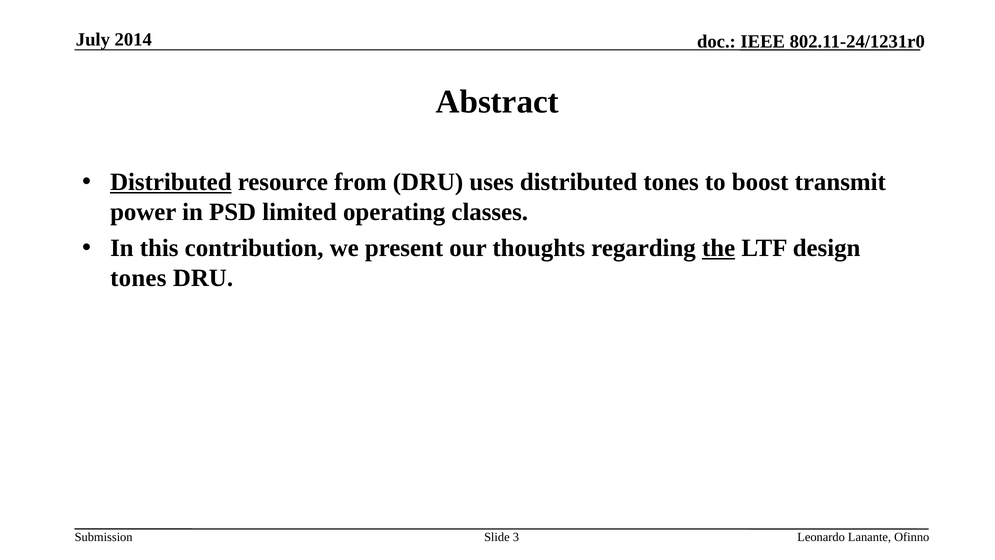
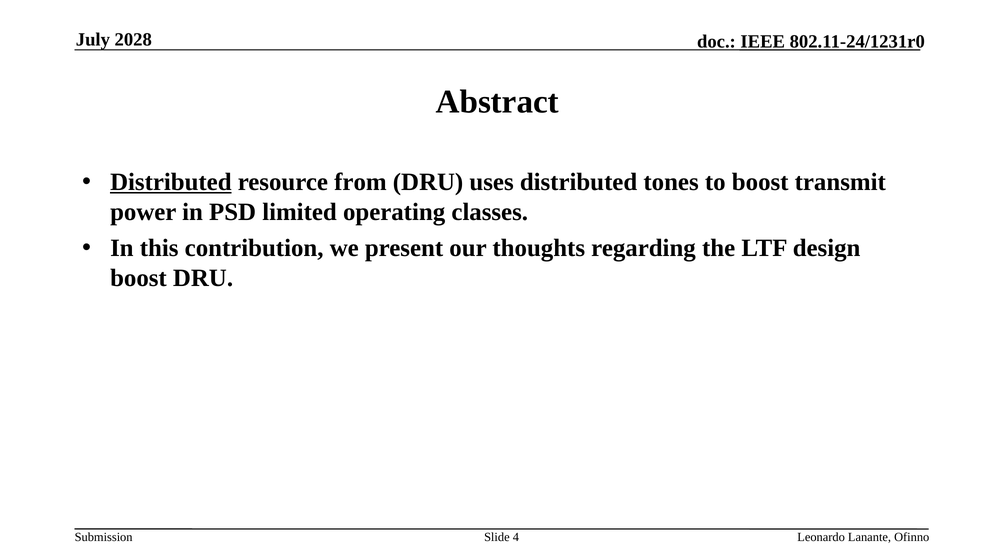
2014: 2014 -> 2028 (133, 40)
the underline: present -> none (719, 248)
tones: tones -> boost (138, 278)
3: 3 -> 4 (516, 537)
